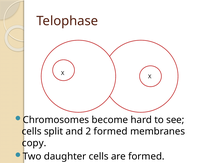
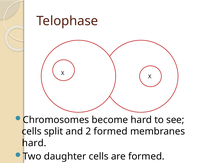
copy: copy -> hard (34, 143)
